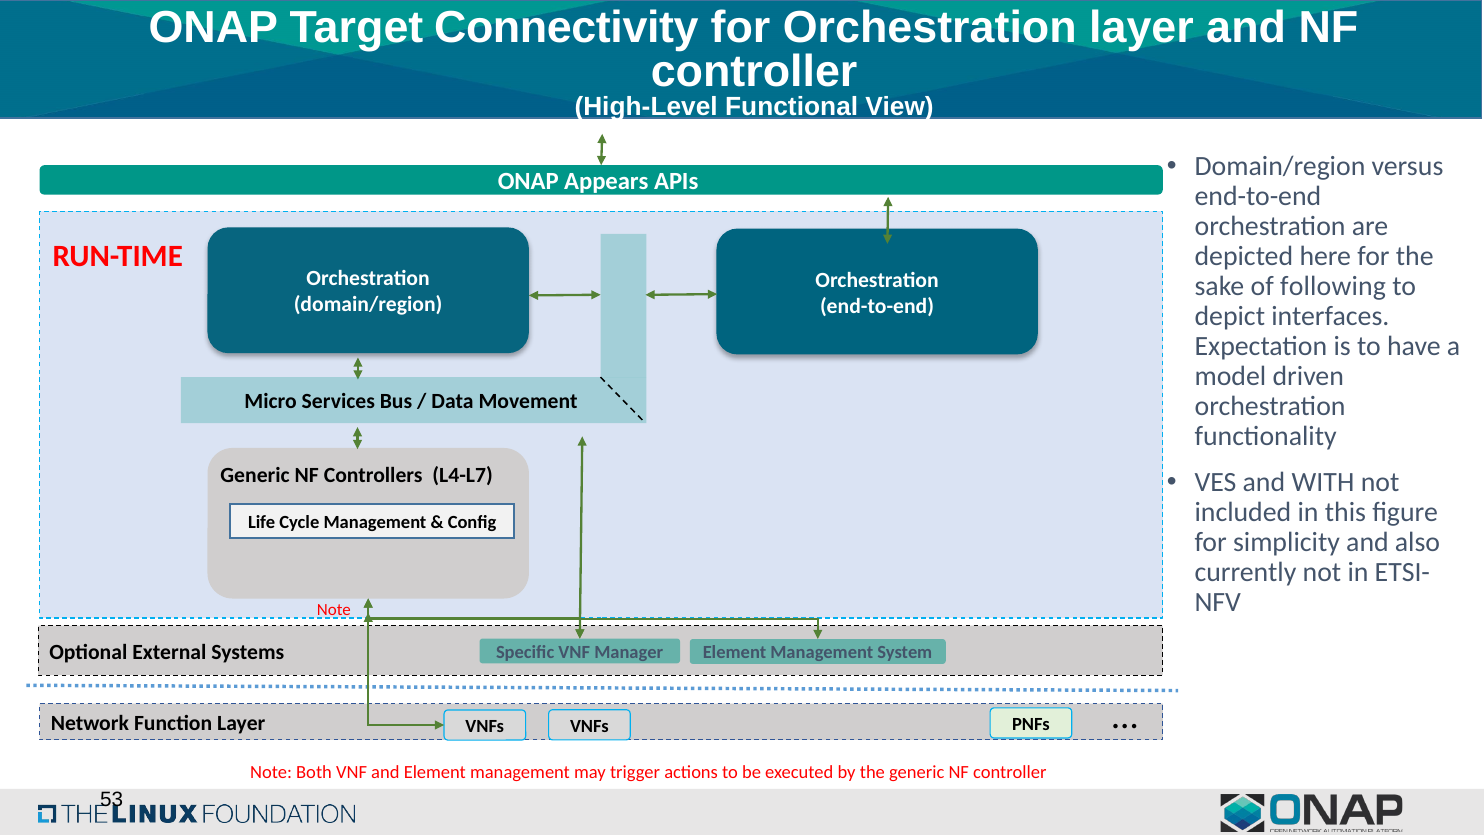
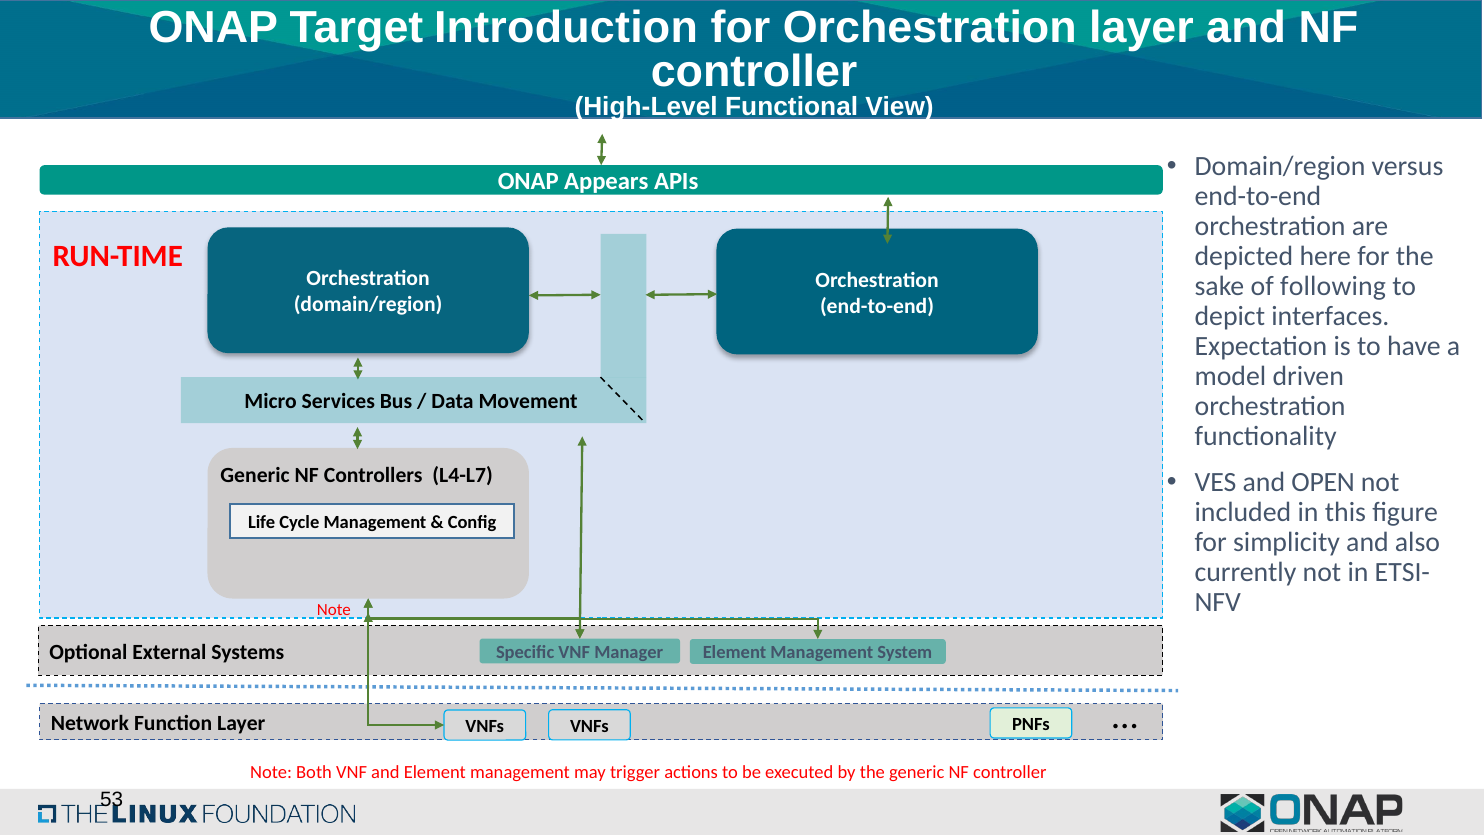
Connectivity: Connectivity -> Introduction (566, 28)
WITH: WITH -> OPEN (1323, 482)
